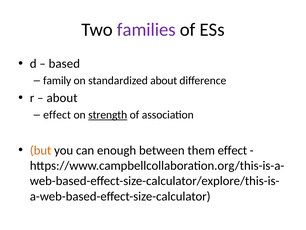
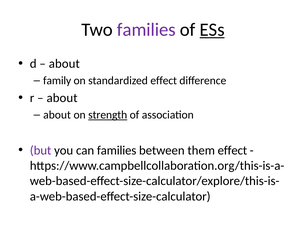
ESs underline: none -> present (212, 30)
based: based -> about (64, 64)
standardized about: about -> effect (164, 80)
effect: effect -> about (57, 115)
but colour: orange -> purple (41, 150)
can enough: enough -> families (117, 150)
